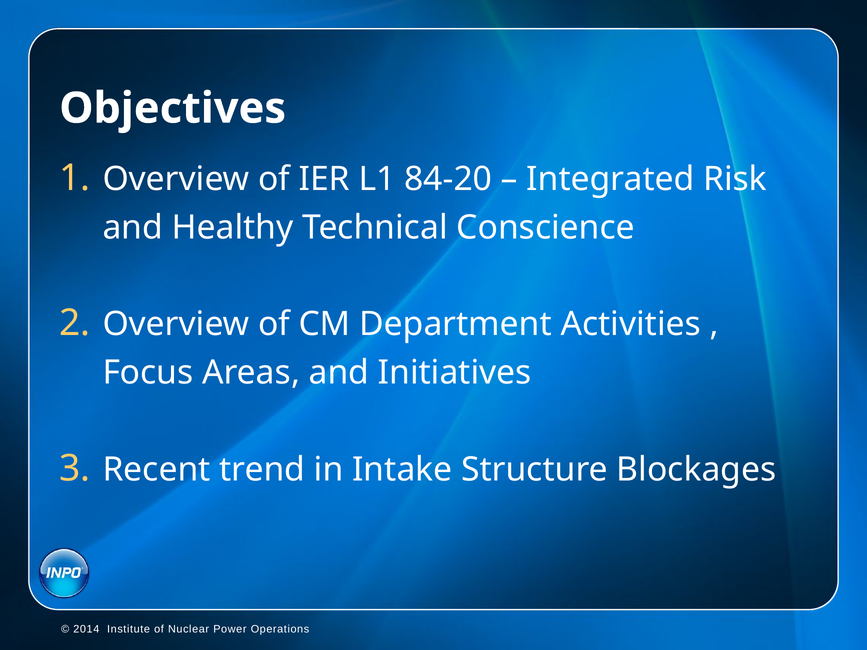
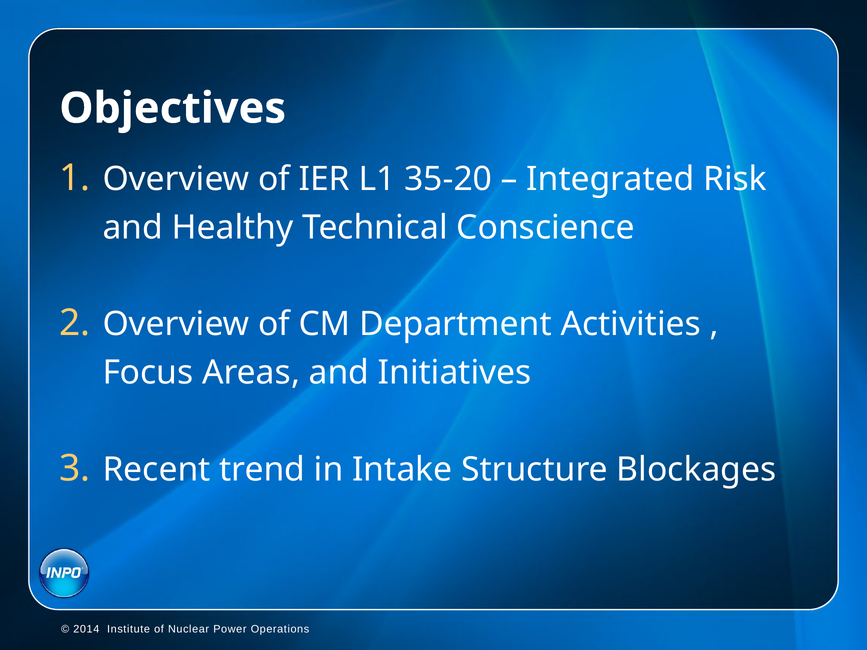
84-20: 84-20 -> 35-20 (448, 179)
